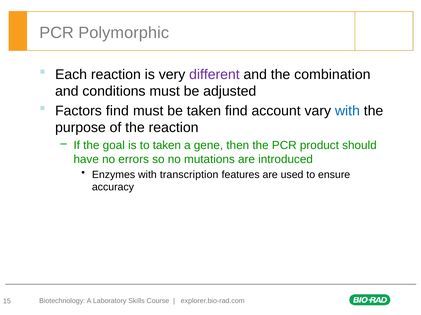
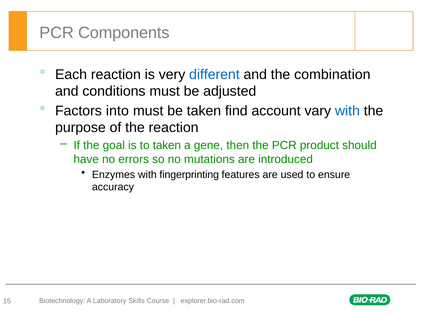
Polymorphic: Polymorphic -> Components (124, 33)
different colour: purple -> blue (214, 75)
Factors find: find -> into (117, 111)
transcription: transcription -> fingerprinting (189, 175)
